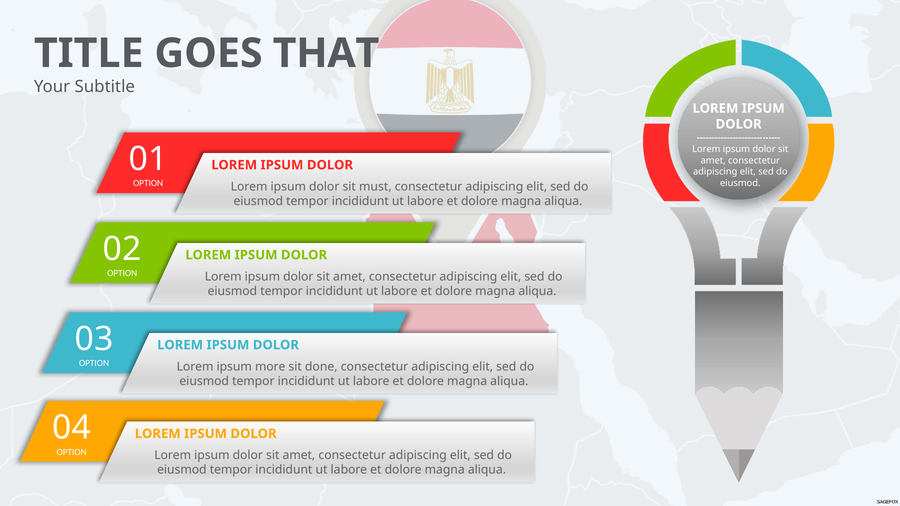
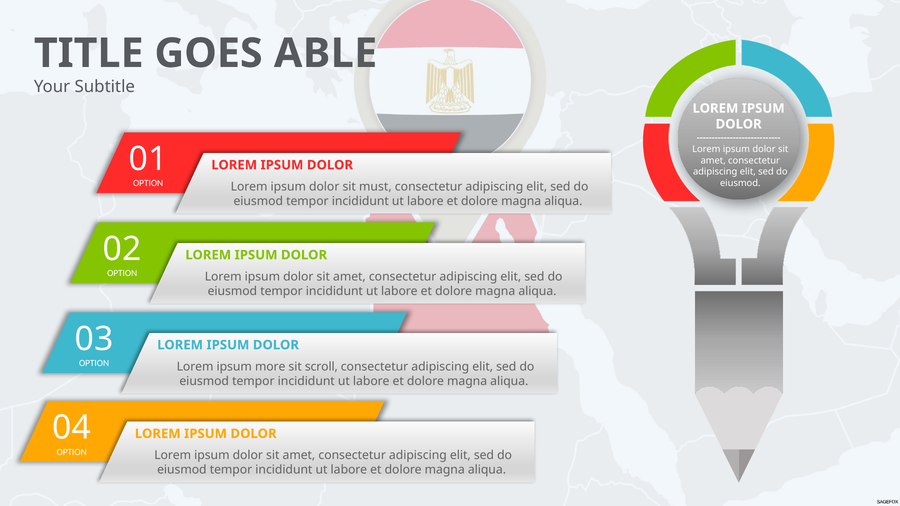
THAT: THAT -> ABLE (326, 53)
done: done -> scroll (321, 367)
